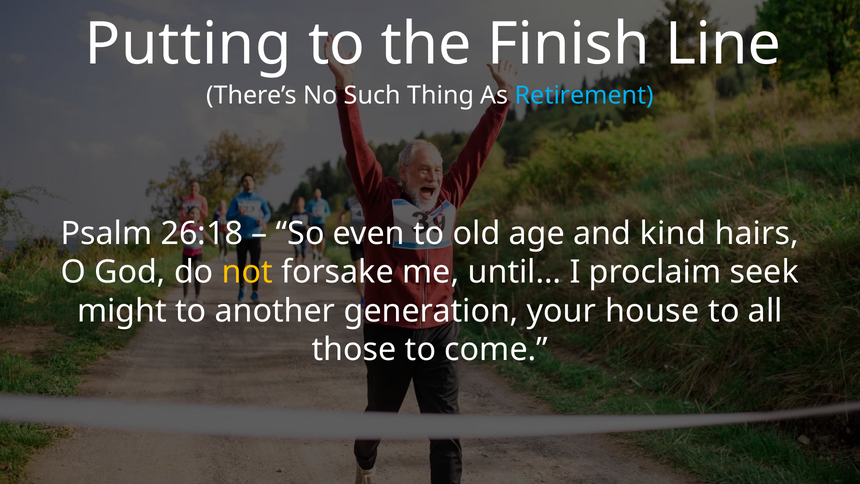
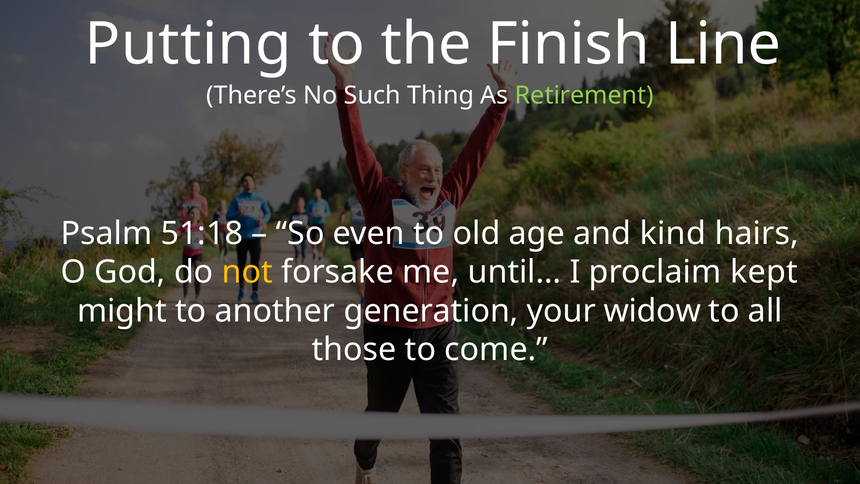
Retirement colour: light blue -> light green (584, 95)
26:18: 26:18 -> 51:18 (202, 233)
seek: seek -> kept (764, 272)
house: house -> widow (652, 311)
